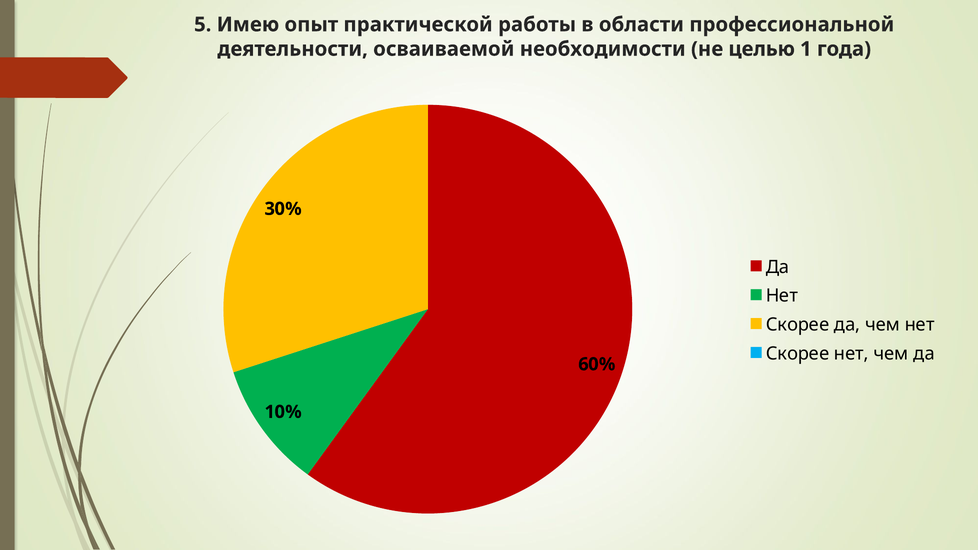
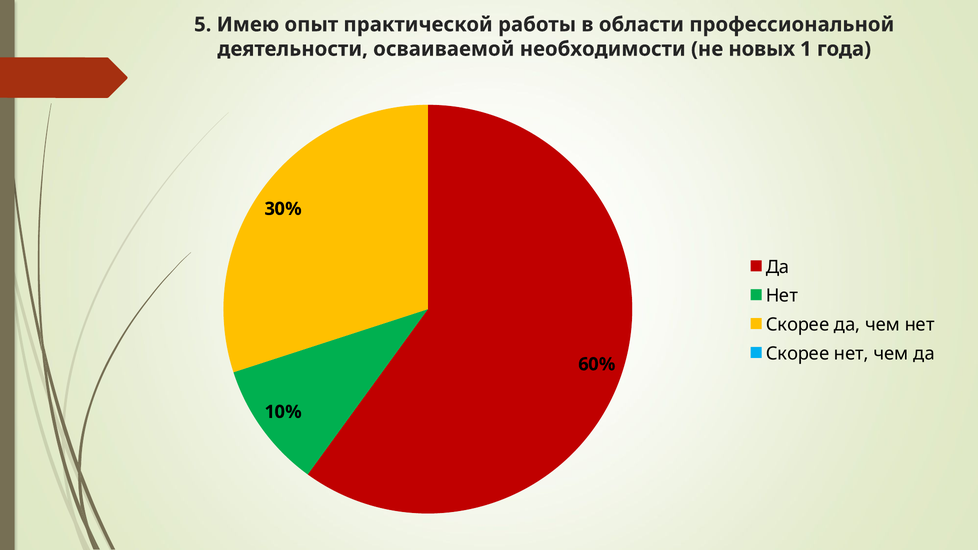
целью: целью -> новых (762, 49)
